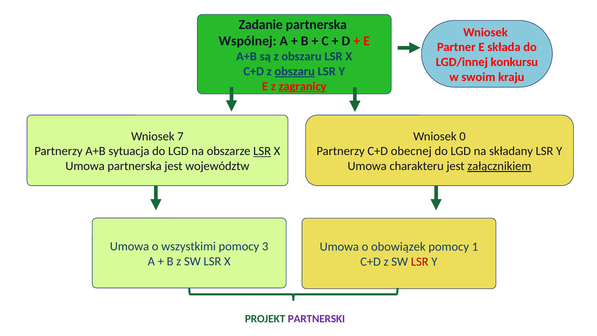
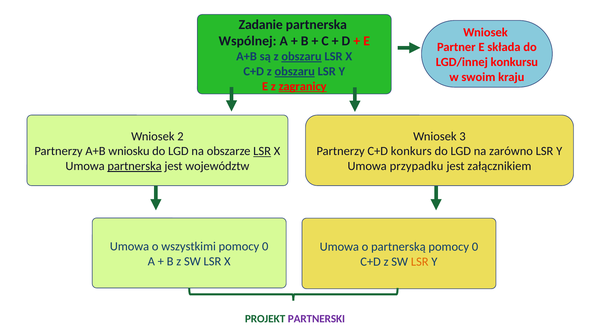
obszaru underline: none -> present (301, 56)
7: 7 -> 2 (180, 136)
0: 0 -> 3 (463, 136)
sytuacja: sytuacja -> wniosku (129, 151)
obecnej: obecnej -> konkurs (411, 151)
składany: składany -> zarówno (511, 151)
partnerska underline: none -> present (135, 166)
charakteru: charakteru -> przypadku (417, 166)
załącznikiem underline: present -> none (499, 166)
3: 3 -> 0 (265, 246)
obowiązek: obowiązek -> partnerską (398, 247)
1: 1 -> 0 (475, 247)
LSR colour: red -> orange (420, 262)
